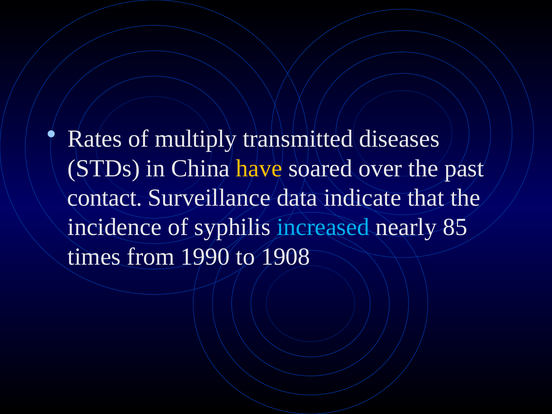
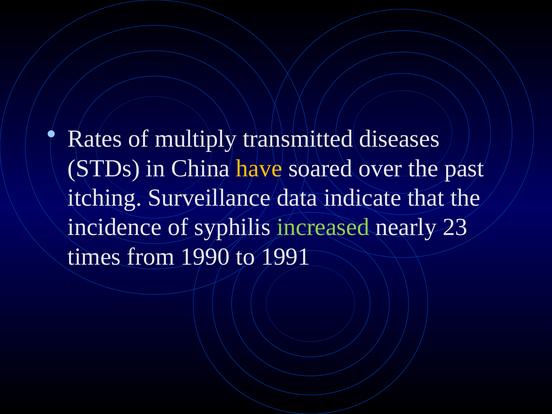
contact: contact -> itching (105, 198)
increased colour: light blue -> light green (323, 227)
85: 85 -> 23 (455, 227)
1908: 1908 -> 1991 (286, 257)
